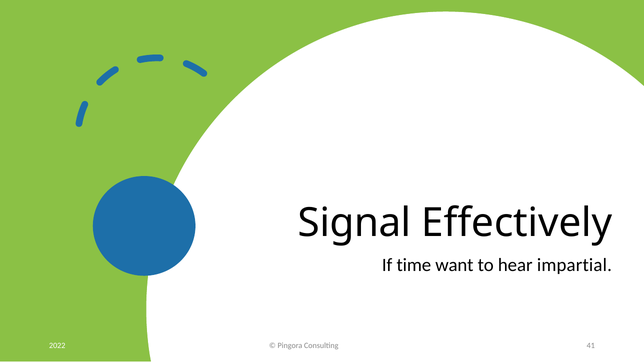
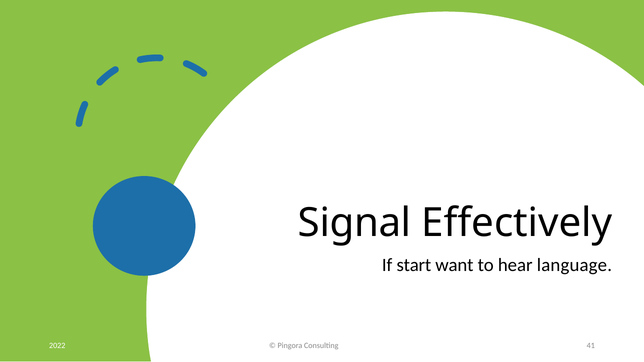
time: time -> start (414, 265)
impartial: impartial -> language (574, 265)
